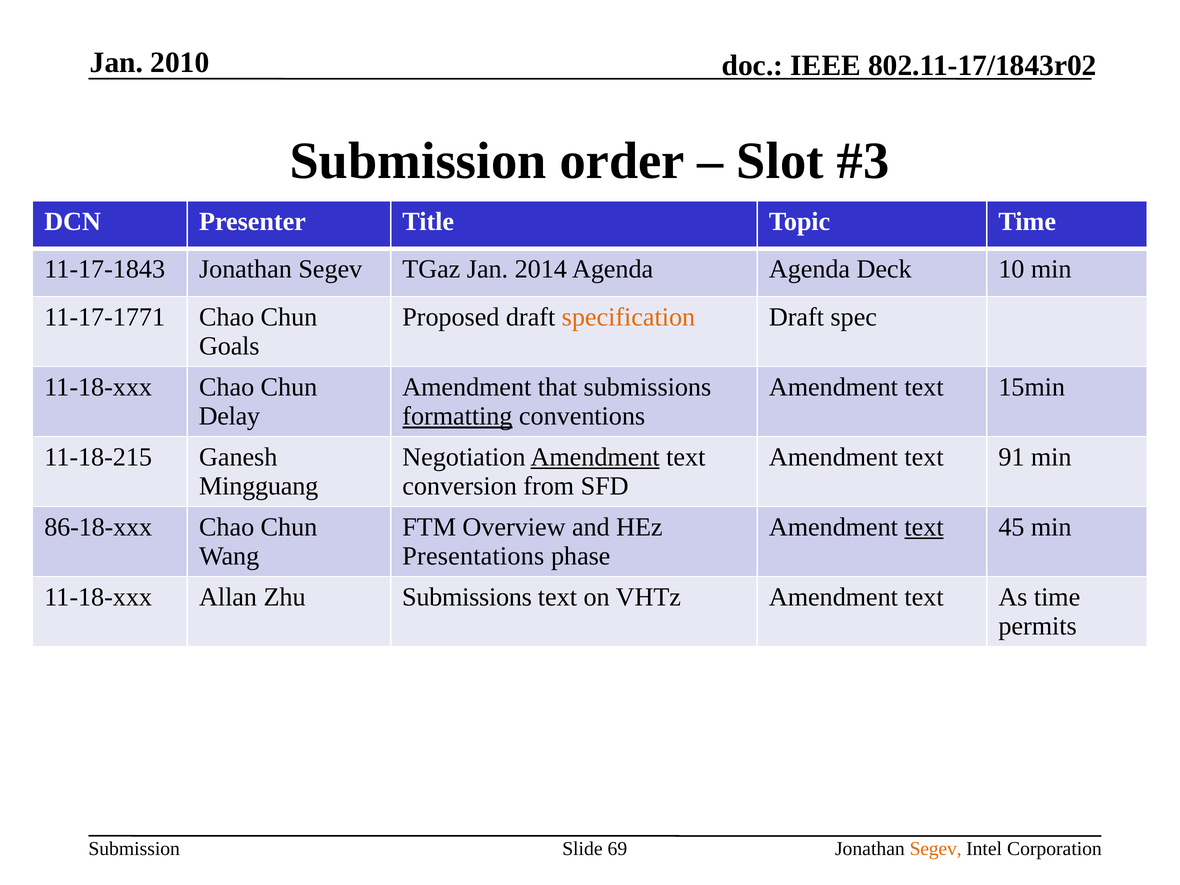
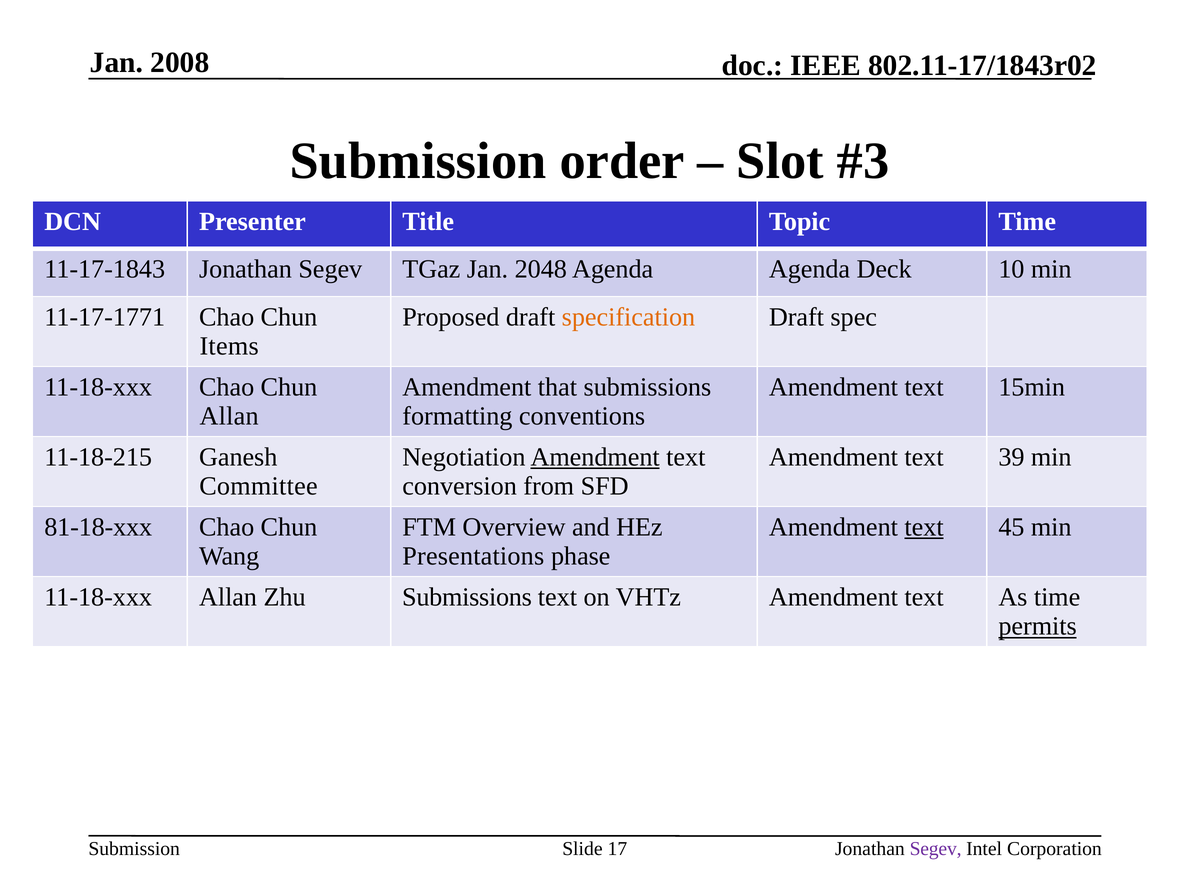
2010: 2010 -> 2008 (180, 63)
2014: 2014 -> 2048 (541, 269)
Goals: Goals -> Items (229, 346)
Delay: Delay -> Allan (229, 416)
formatting underline: present -> none (457, 416)
91: 91 -> 39 (1011, 457)
Mingguang: Mingguang -> Committee (258, 486)
86-18-xxx: 86-18-xxx -> 81-18-xxx (98, 527)
permits underline: none -> present (1038, 626)
69: 69 -> 17 (617, 849)
Segev colour: orange -> purple (936, 849)
